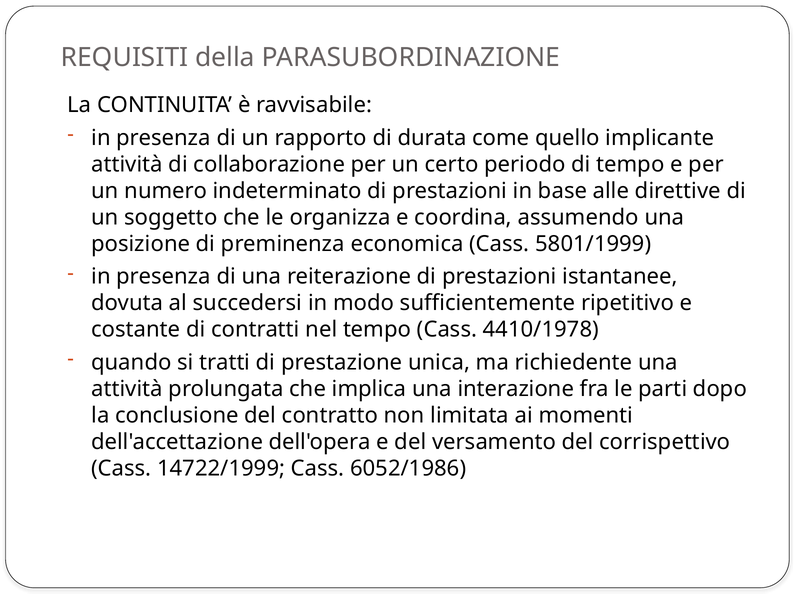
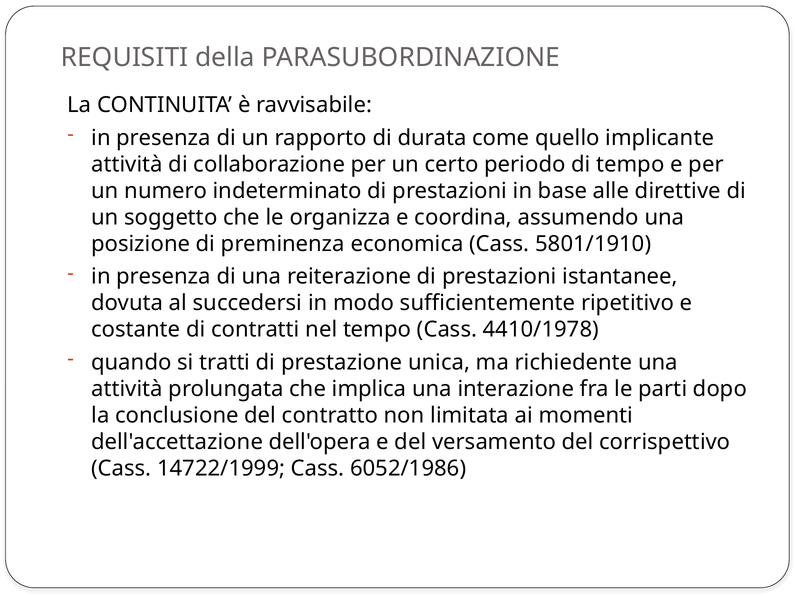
5801/1999: 5801/1999 -> 5801/1910 (593, 244)
